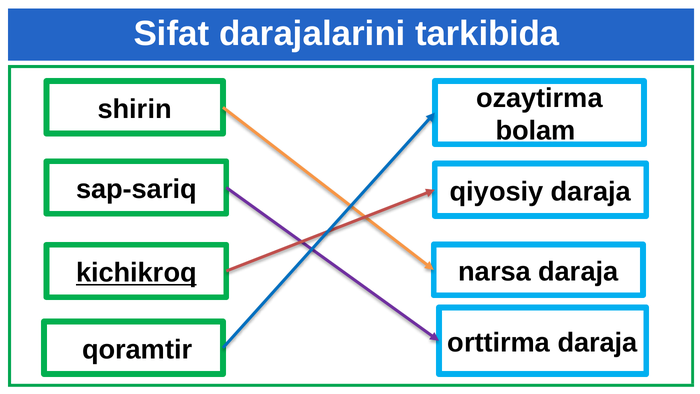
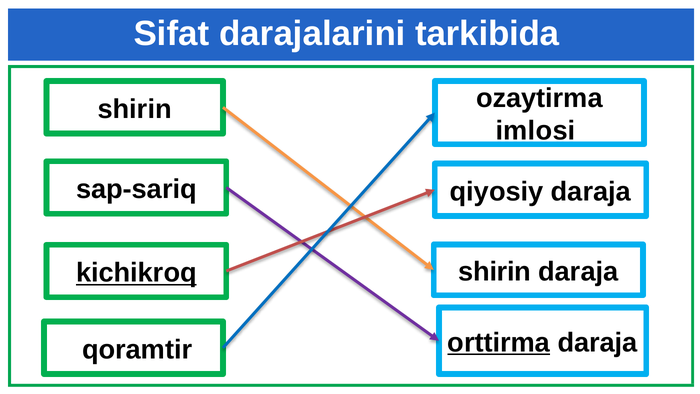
bolam: bolam -> imlosi (536, 131)
narsa: narsa -> shirin (495, 272)
orttirma underline: none -> present (499, 343)
